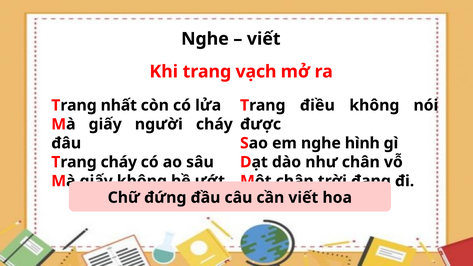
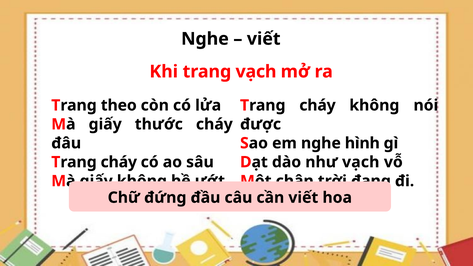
nhất: nhất -> theo (119, 105)
điều: điều -> cháy (317, 105)
người: người -> thước (159, 124)
như chân: chân -> vạch (361, 162)
